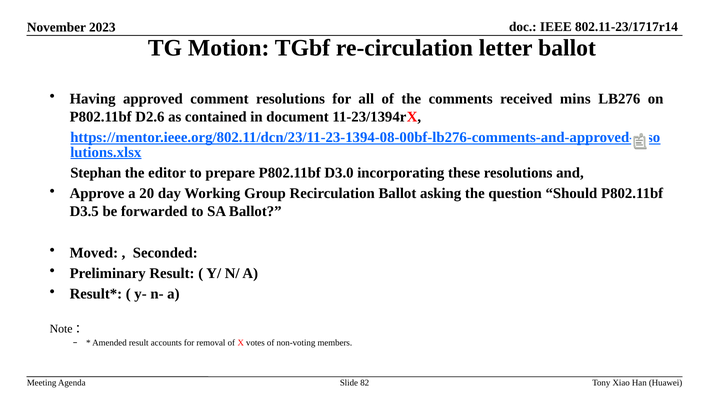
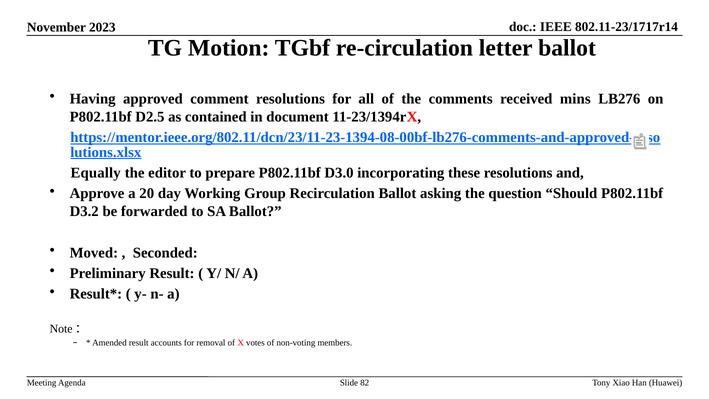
D2.6: D2.6 -> D2.5 (150, 117)
Stephan: Stephan -> Equally (96, 173)
D3.5: D3.5 -> D3.2 (84, 211)
